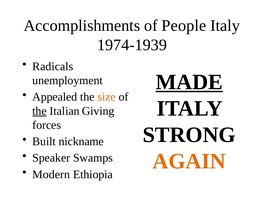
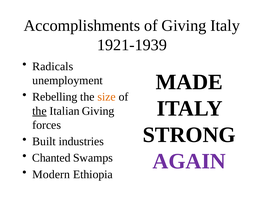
of People: People -> Giving (184, 26)
1974-1939: 1974-1939 -> 1921-1939 (132, 45)
MADE underline: present -> none (189, 82)
Appealed: Appealed -> Rebelling (55, 97)
nickname: nickname -> industries (81, 141)
AGAIN colour: orange -> purple (189, 161)
Speaker: Speaker -> Chanted (51, 158)
